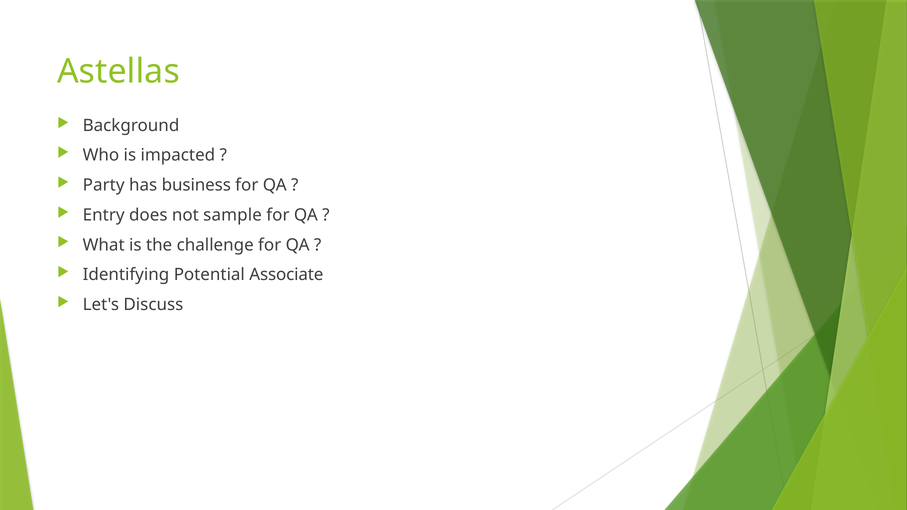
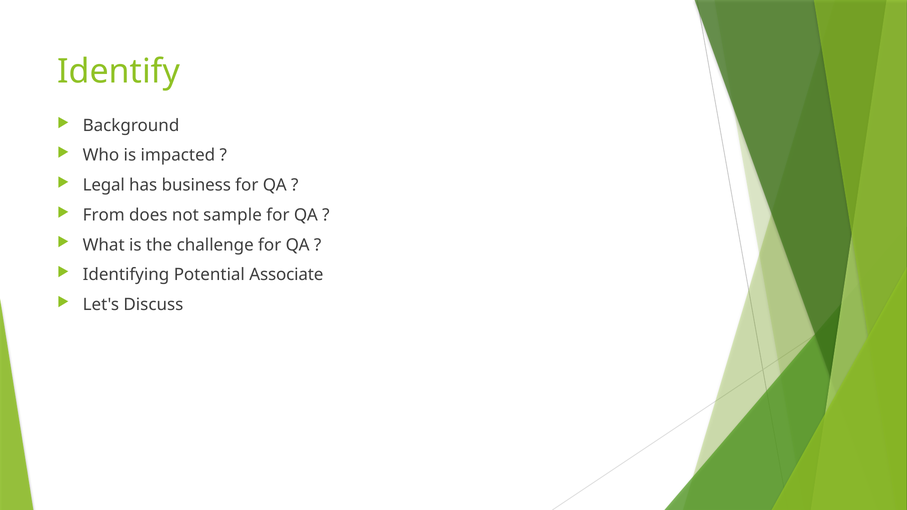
Astellas: Astellas -> Identify (119, 72)
Party: Party -> Legal (104, 185)
Entry: Entry -> From (104, 215)
